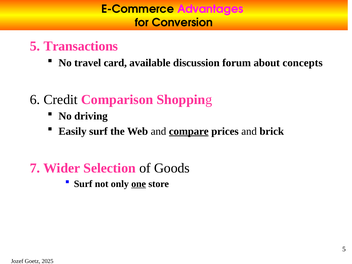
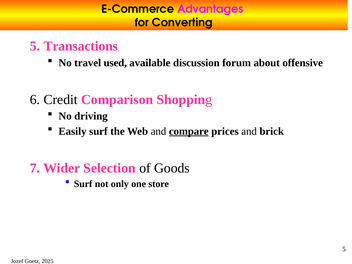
Conversion: Conversion -> Converting (182, 23)
card: card -> used (115, 63)
concepts: concepts -> offensive (303, 63)
one underline: present -> none (139, 184)
